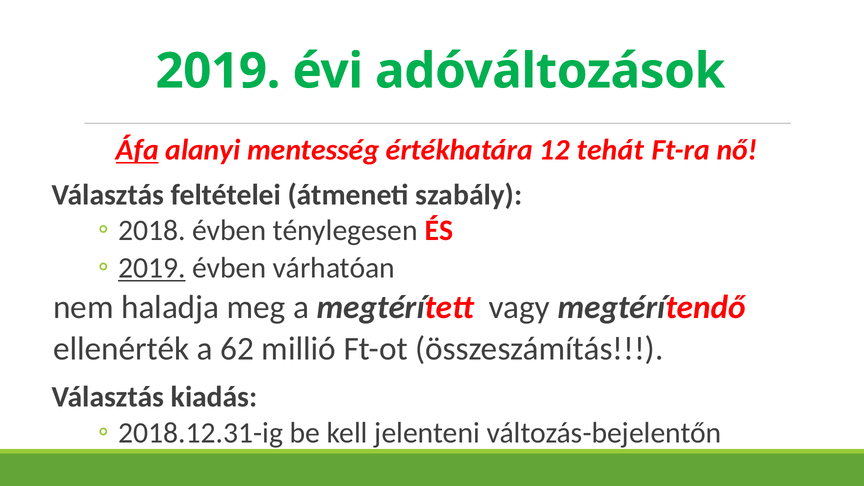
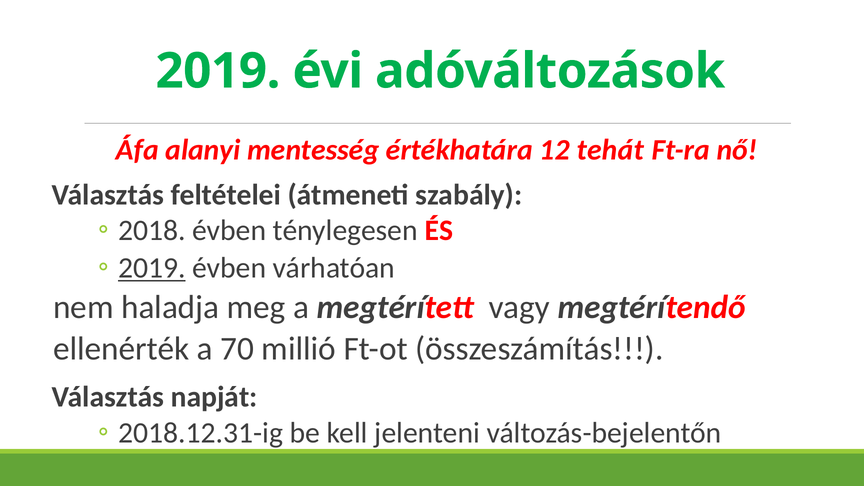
Áfa underline: present -> none (137, 150)
62: 62 -> 70 (237, 349)
kiadás: kiadás -> napját (214, 397)
